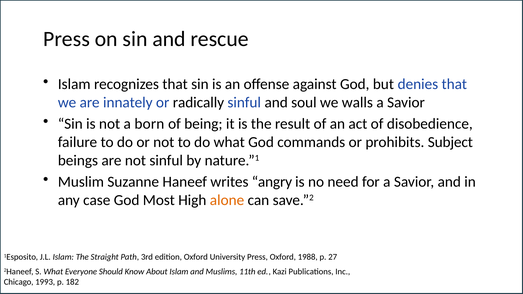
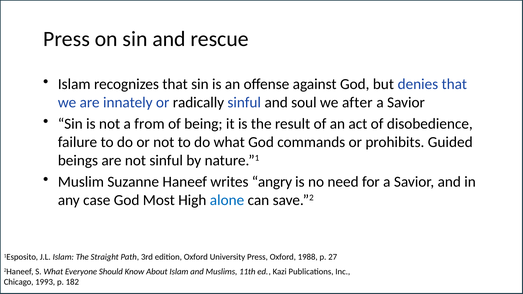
walls: walls -> after (357, 103)
born: born -> from (149, 124)
Subject: Subject -> Guided (450, 142)
alone colour: orange -> blue (227, 200)
